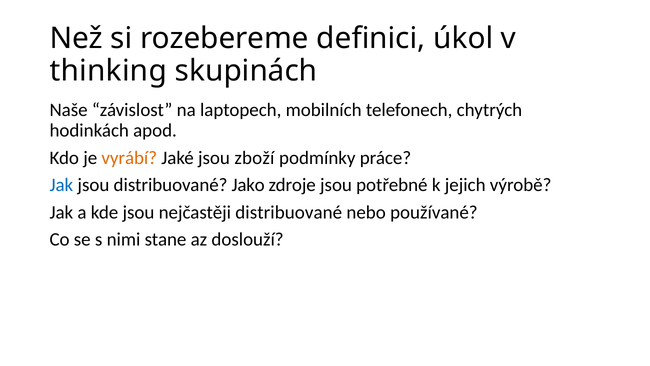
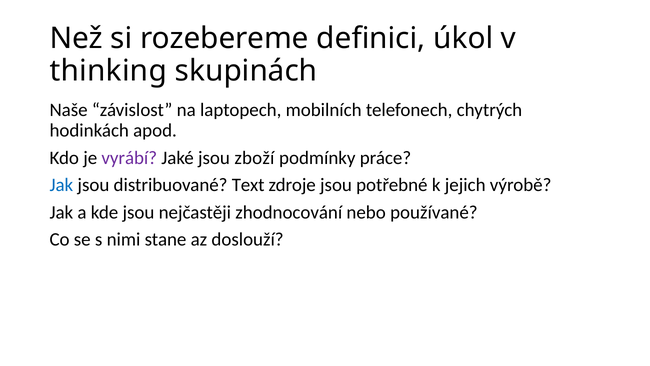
vyrábí colour: orange -> purple (129, 158)
Jako: Jako -> Text (248, 185)
nejčastěji distribuované: distribuované -> zhodnocování (289, 212)
